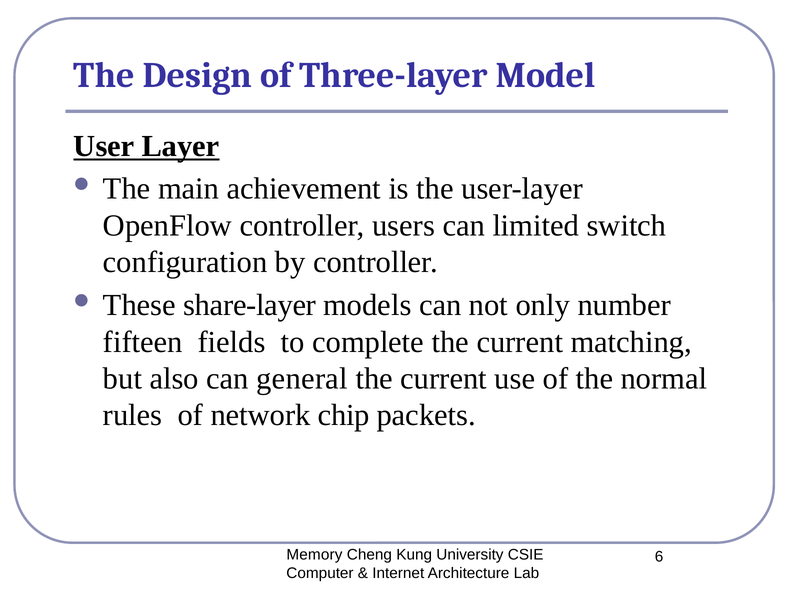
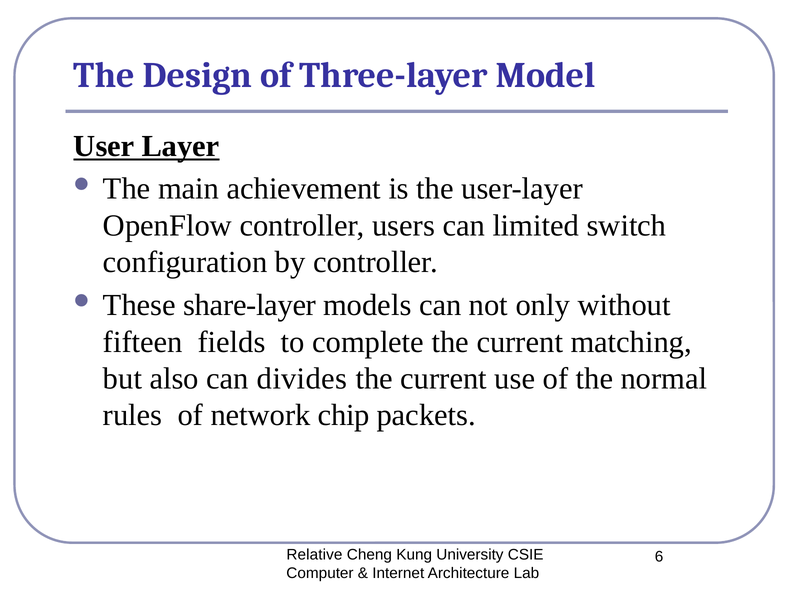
number: number -> without (624, 305)
general: general -> divides (302, 379)
Memory: Memory -> Relative (314, 555)
